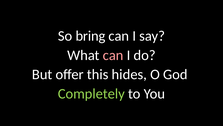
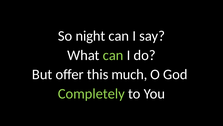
bring: bring -> night (90, 36)
can colour: pink -> light green (113, 55)
hides: hides -> much (129, 74)
